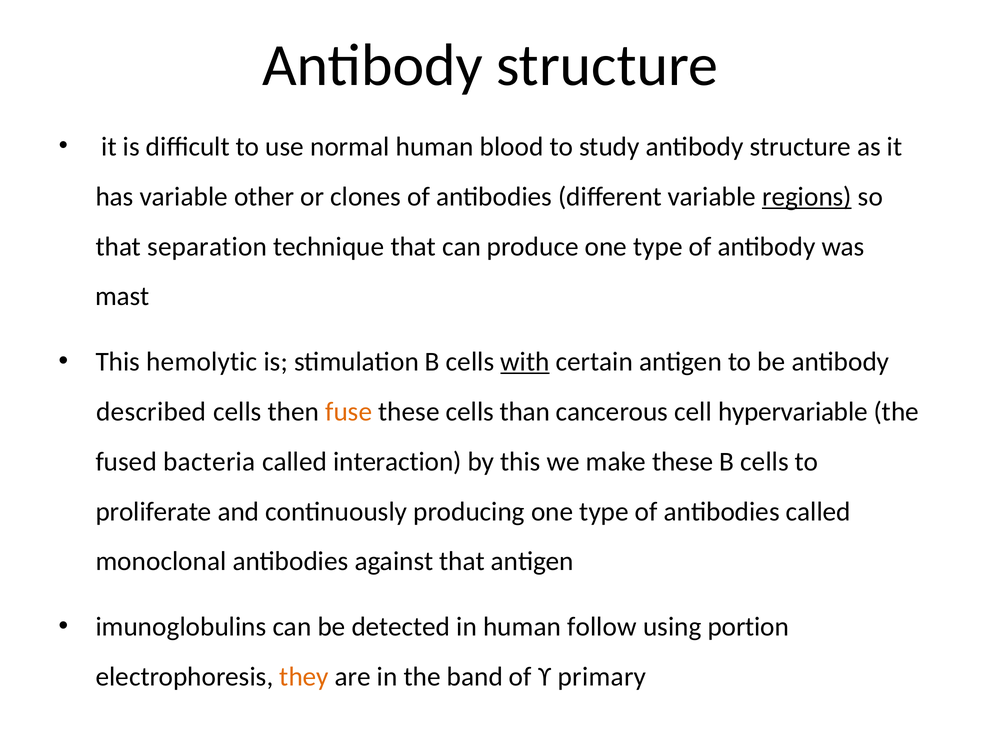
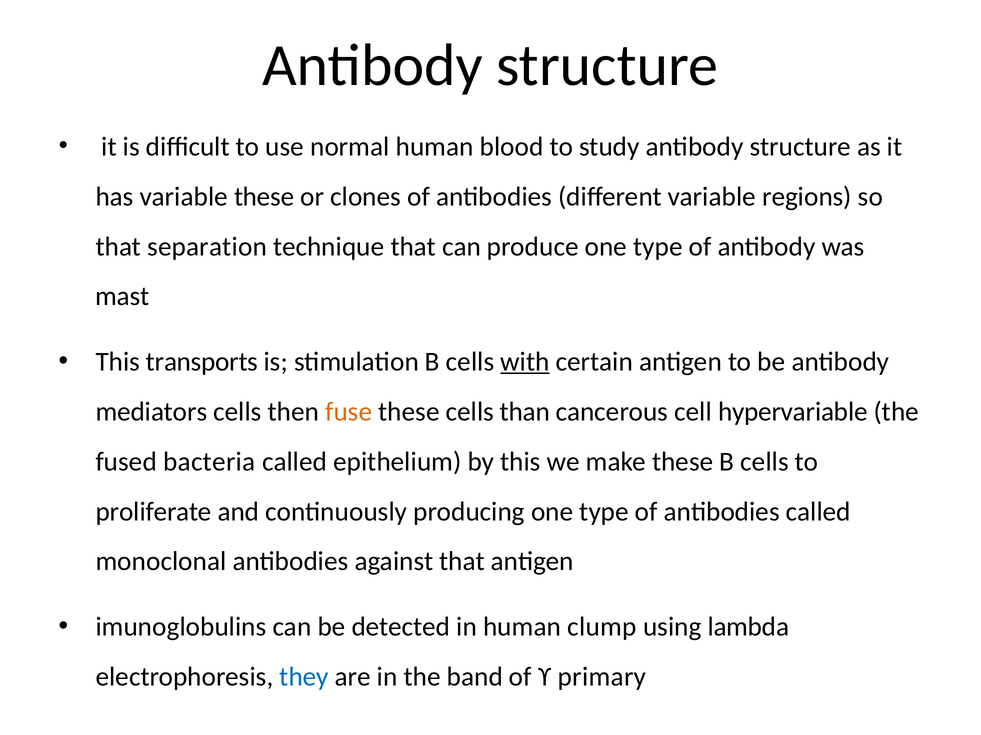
variable other: other -> these (264, 197)
regions underline: present -> none (807, 197)
hemolytic: hemolytic -> transports (202, 362)
described: described -> mediators (151, 412)
interaction: interaction -> epithelium (397, 462)
follow: follow -> clump (602, 627)
portion: portion -> lambda (748, 627)
they colour: orange -> blue (304, 677)
